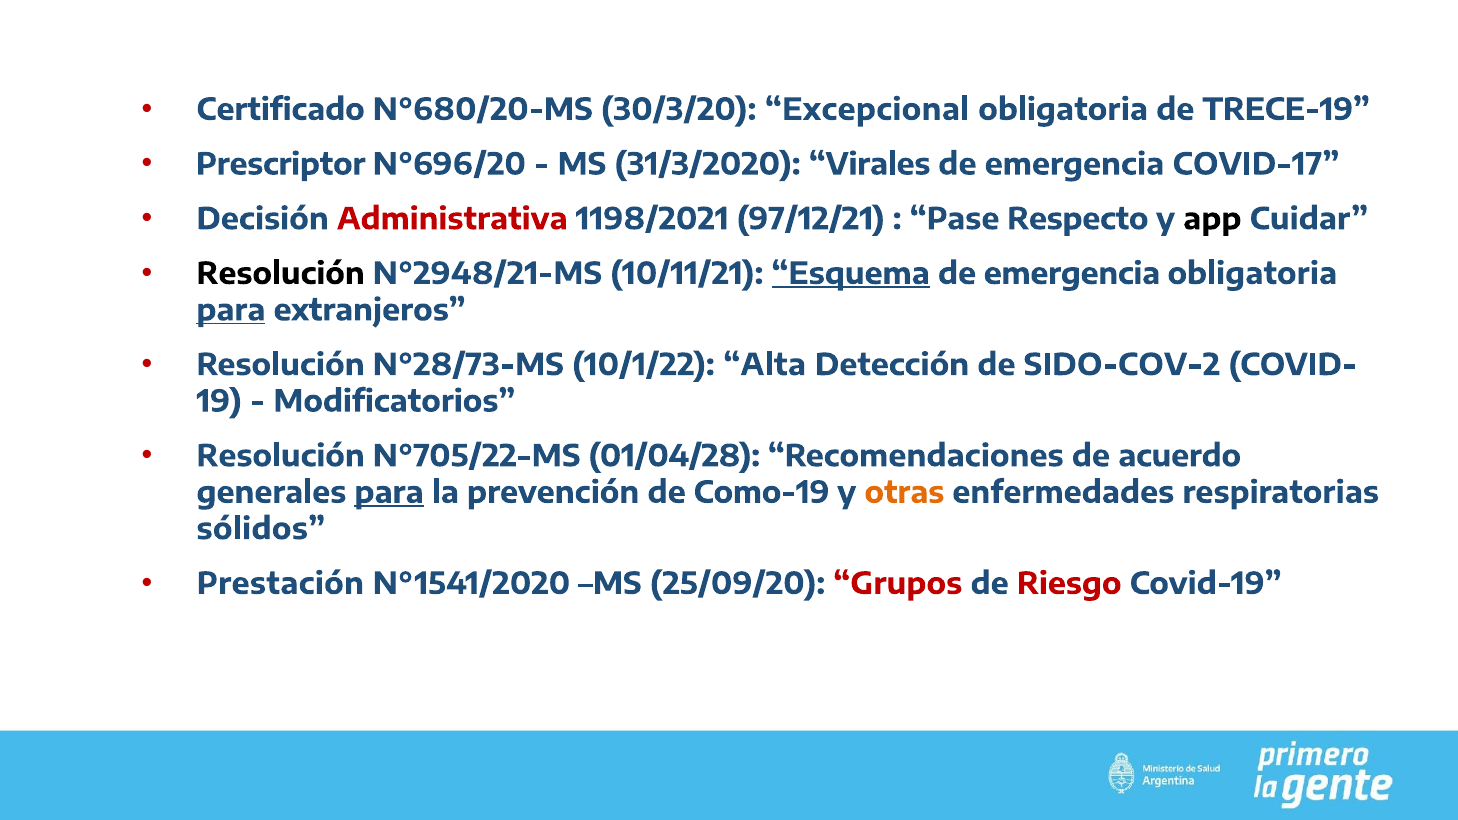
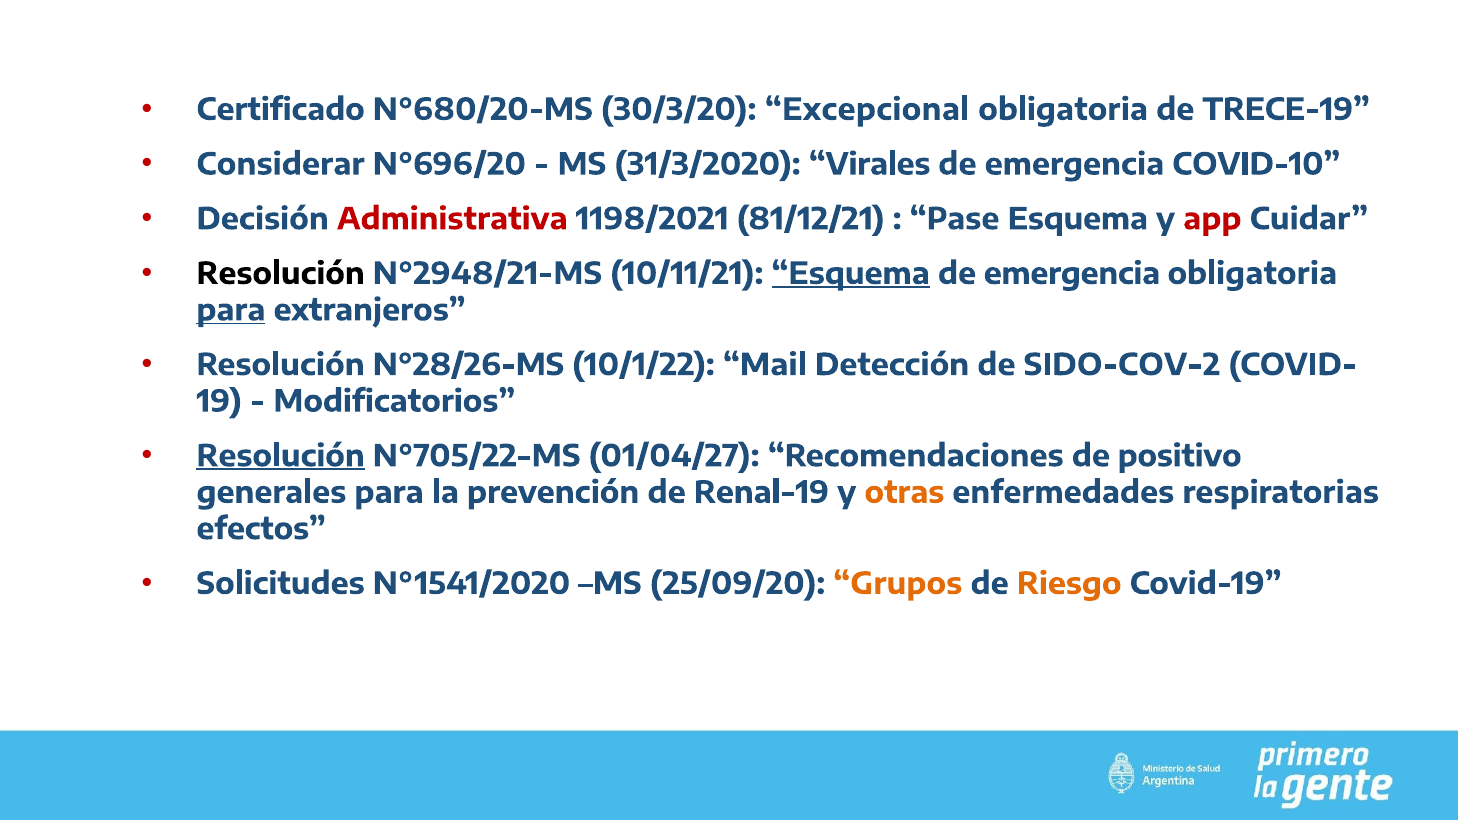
Prescriptor: Prescriptor -> Considerar (280, 165)
COVID-17: COVID-17 -> COVID-10 (1256, 165)
97/12/21: 97/12/21 -> 81/12/21 (811, 219)
Pase Respecto: Respecto -> Esquema (1078, 219)
app colour: black -> red (1212, 219)
N°28/73-MS: N°28/73-MS -> N°28/26-MS (469, 365)
Alta: Alta -> Mail (765, 365)
Resolución underline: none -> present (281, 456)
01/04/28: 01/04/28 -> 01/04/27 (674, 456)
acuerdo: acuerdo -> positivo (1180, 456)
para underline: present -> none (389, 493)
Como-19: Como-19 -> Renal-19 (762, 493)
sólidos: sólidos -> efectos (261, 529)
Prestación: Prestación -> Solicitudes (281, 584)
Grupos colour: red -> orange (898, 584)
Riesgo colour: red -> orange (1069, 584)
